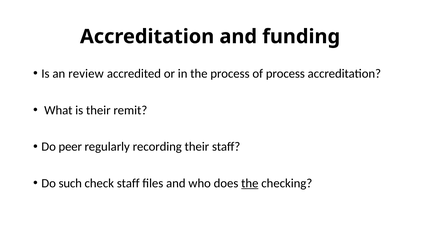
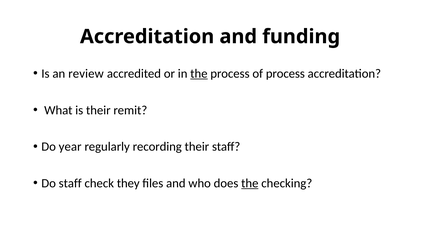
the underline: none -> present (199, 74)
peer: peer -> year (70, 147)
Do such: such -> staff (70, 183)
check staff: staff -> they (128, 183)
